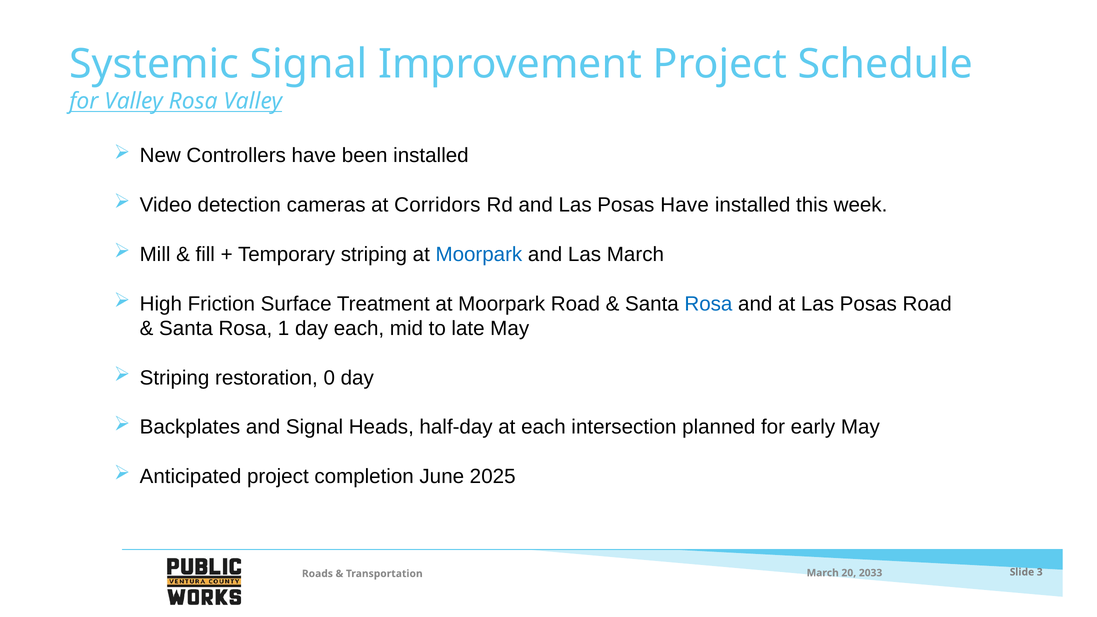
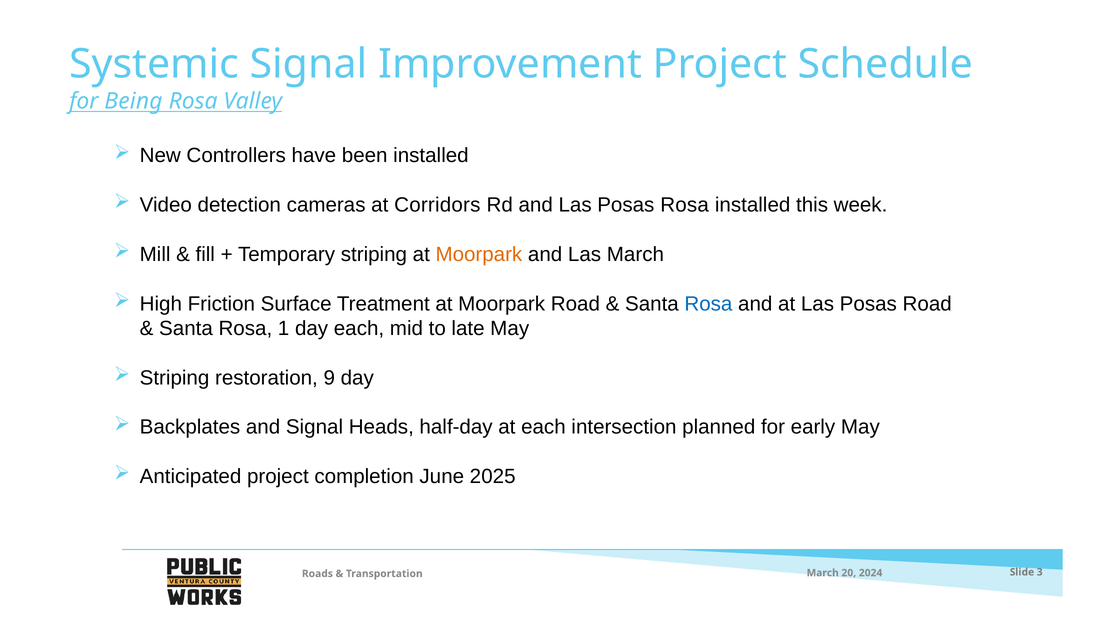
for Valley: Valley -> Being (133, 101)
Posas Have: Have -> Rosa (685, 205)
Moorpark colour: blue -> orange (479, 254)
0: 0 -> 9 (329, 378)
2033: 2033 -> 2024 (871, 573)
